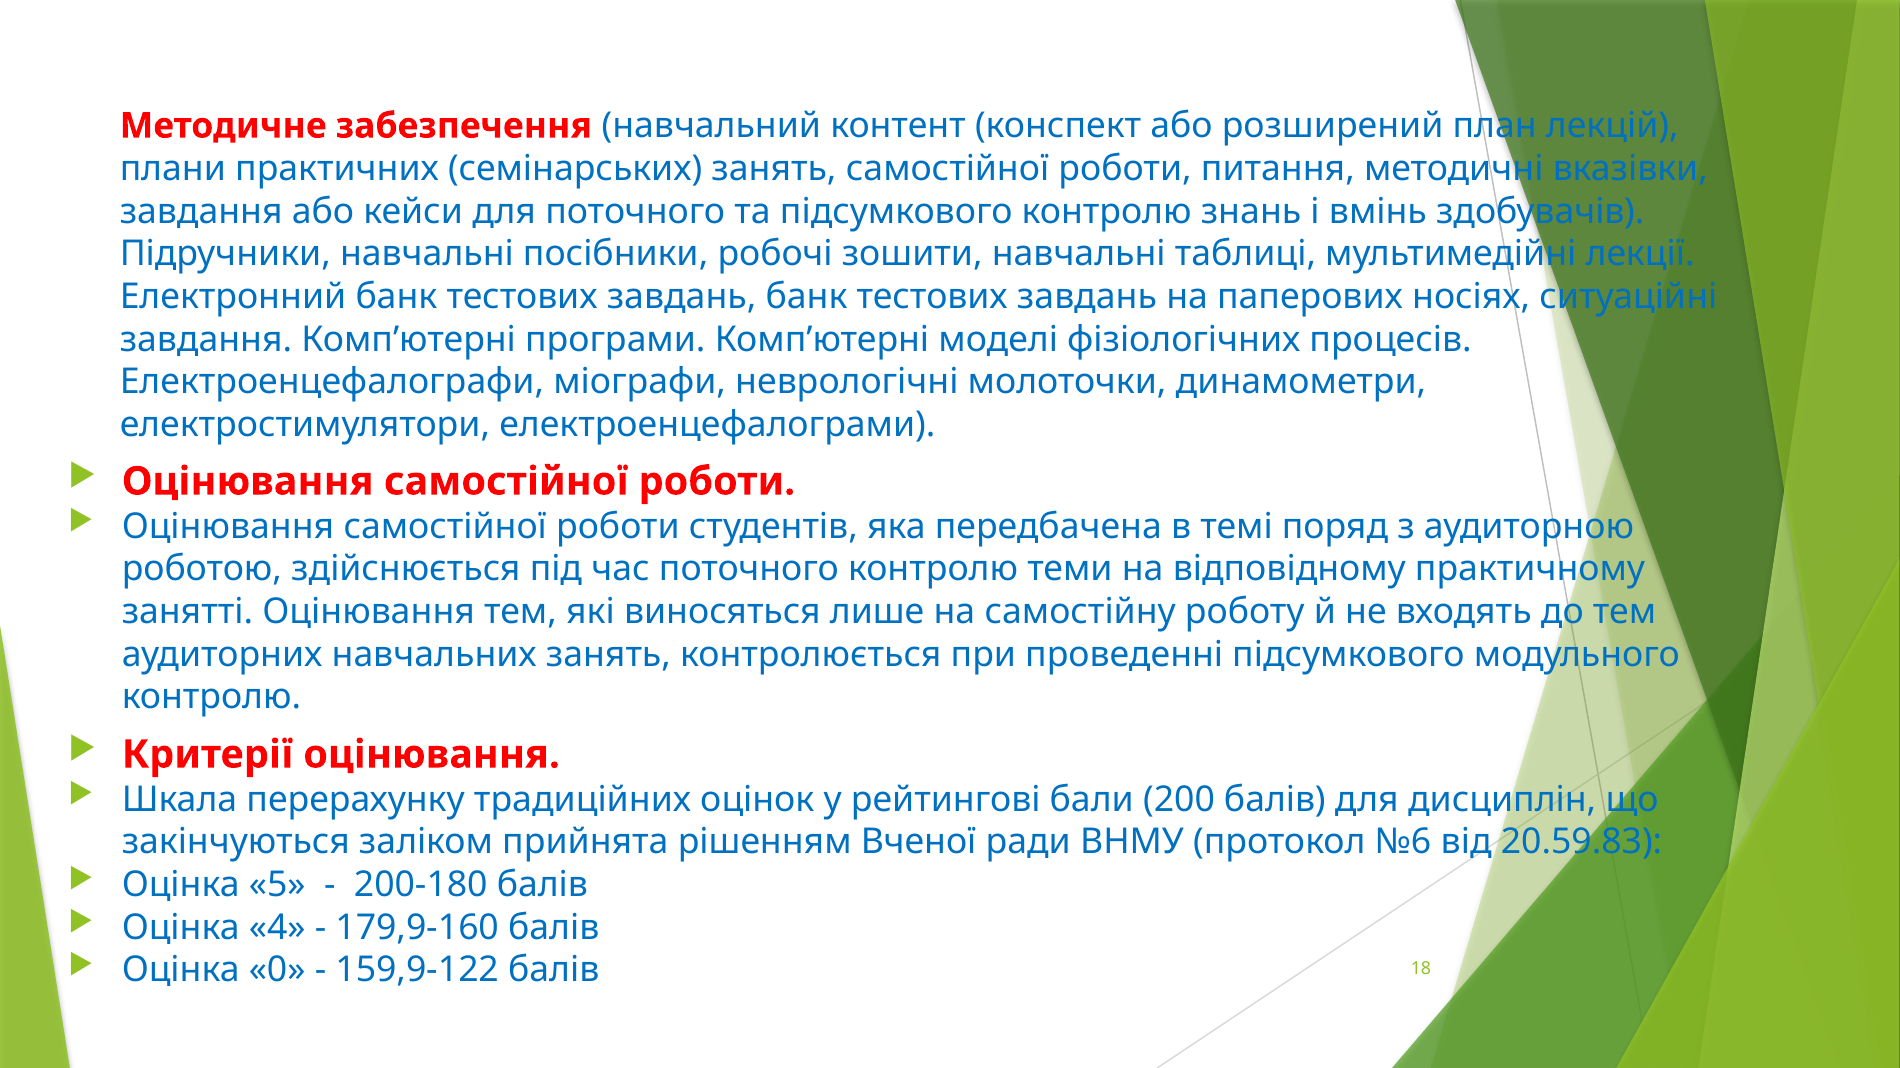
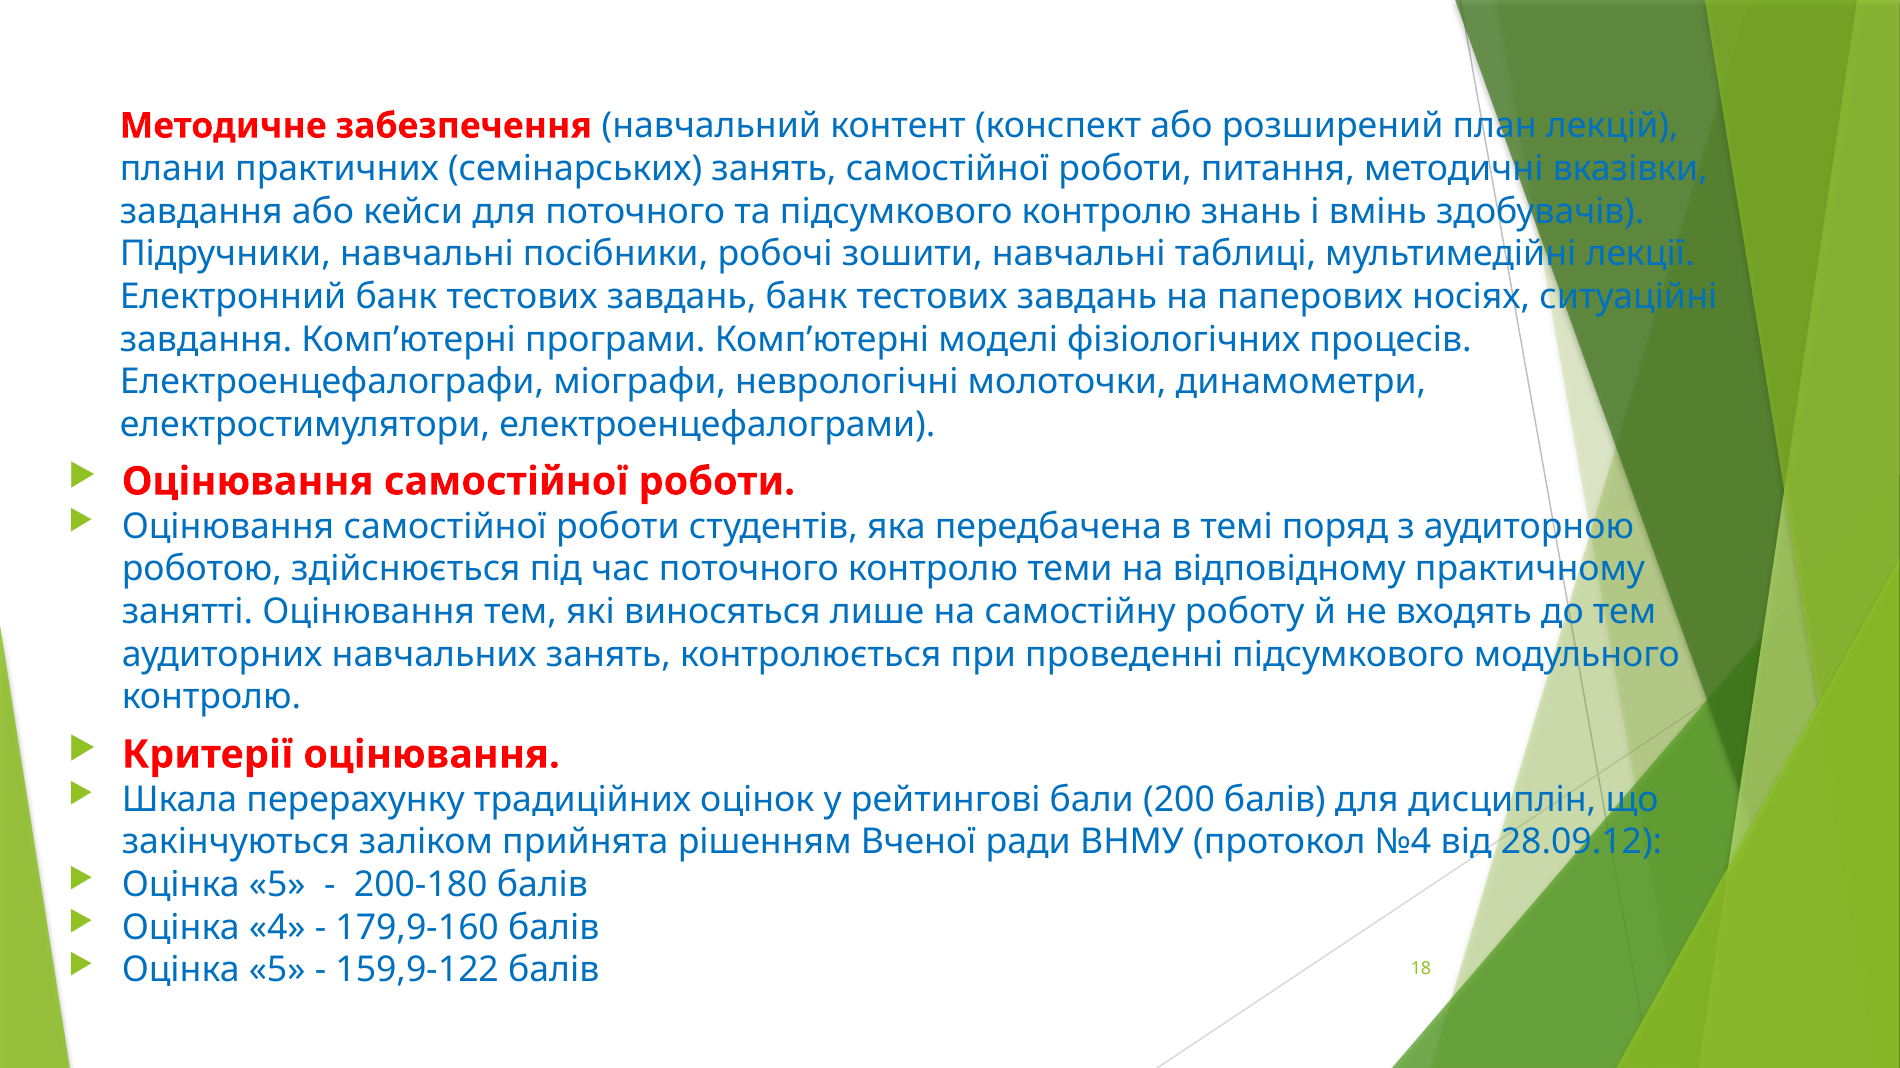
№6: №6 -> №4 (1403, 843)
20.59.83: 20.59.83 -> 28.09.12 (1582, 843)
0: 0 -> 5 (277, 971)
